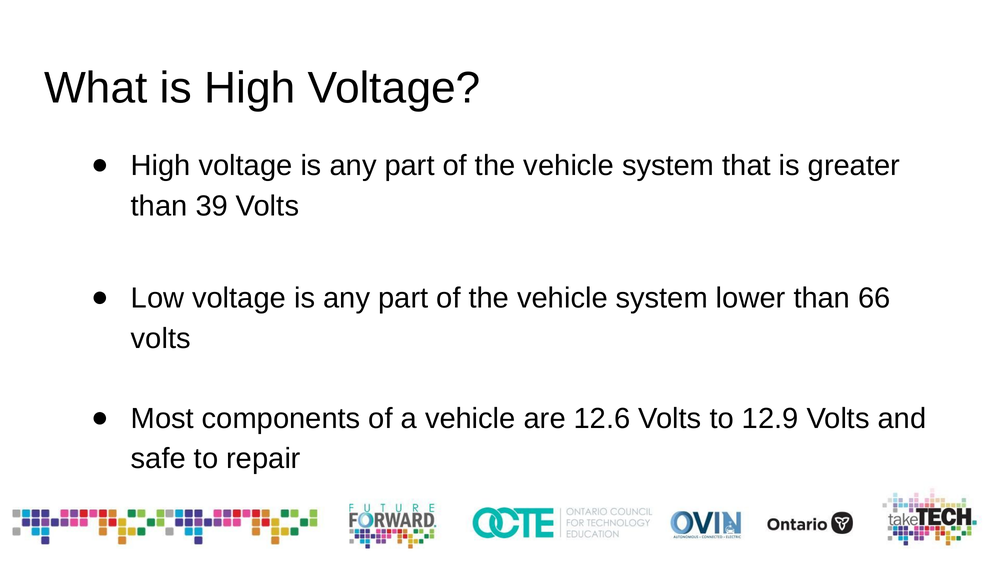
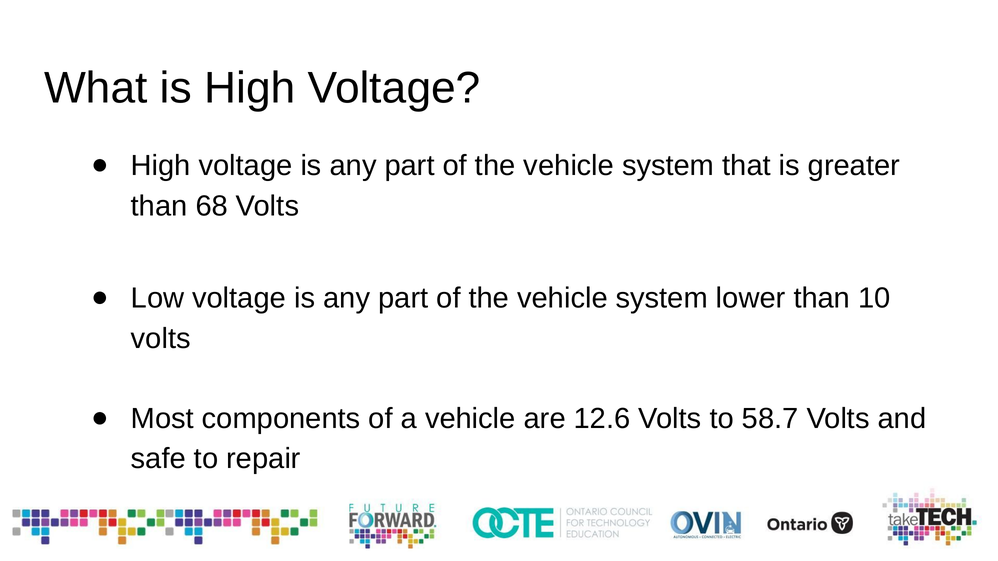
39: 39 -> 68 (212, 206)
66: 66 -> 10 (874, 299)
12.9: 12.9 -> 58.7 (770, 419)
